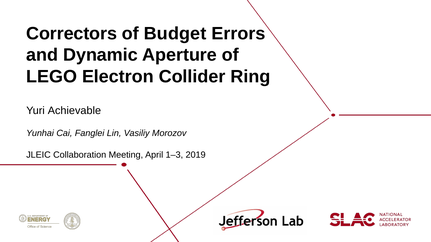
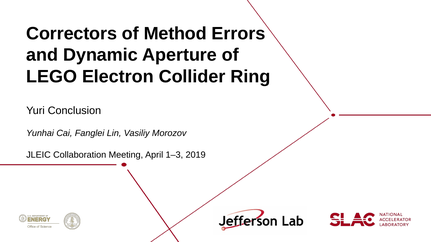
Budget: Budget -> Method (175, 34)
Achievable: Achievable -> Conclusion (74, 111)
